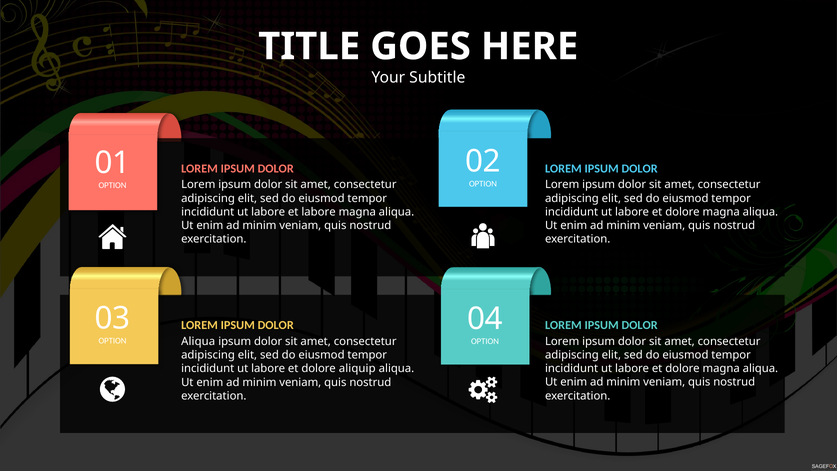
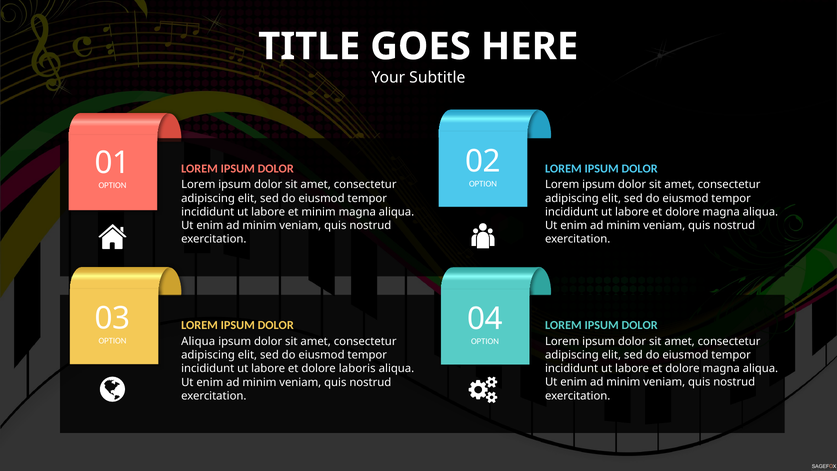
et labore: labore -> minim (319, 212)
aliquip: aliquip -> laboris (357, 369)
